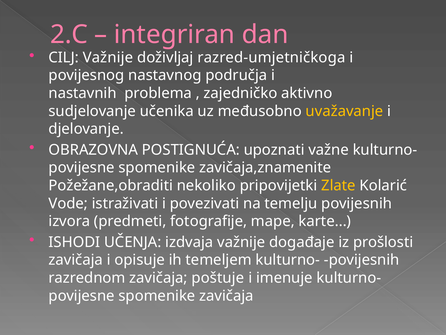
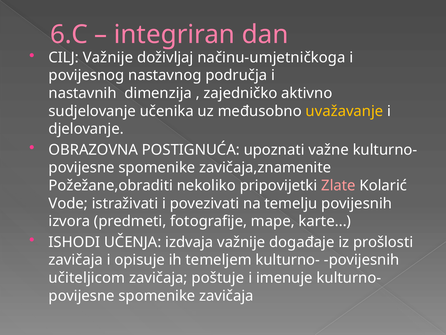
2.C: 2.C -> 6.C (69, 34)
razred-umjetničkoga: razred-umjetničkoga -> načinu-umjetničkoga (271, 57)
problema: problema -> dimenzija (158, 93)
Zlate colour: yellow -> pink (338, 185)
razrednom: razrednom -> učiteljicom (87, 277)
